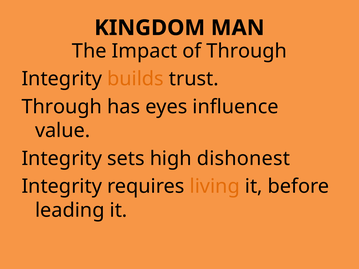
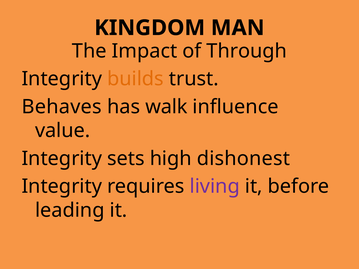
Through: Through -> Behaves (62, 107)
eyes: eyes -> walk (166, 107)
living colour: orange -> purple (215, 187)
